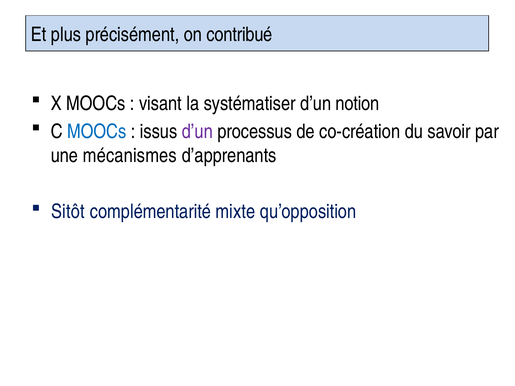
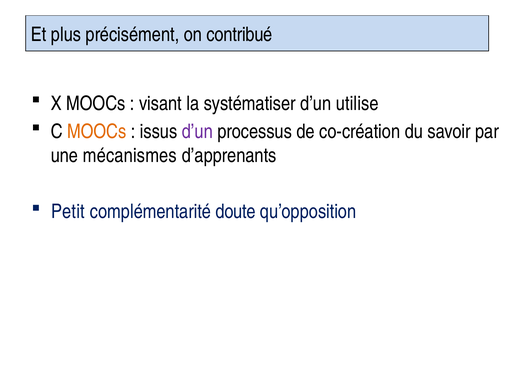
notion: notion -> utilise (357, 104)
MOOCs colour: blue -> orange (97, 132)
Sitôt: Sitôt -> Petit (68, 212)
mixte: mixte -> doute (236, 212)
